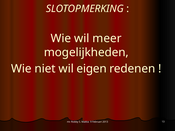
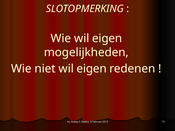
Wie wil meer: meer -> eigen (107, 38)
